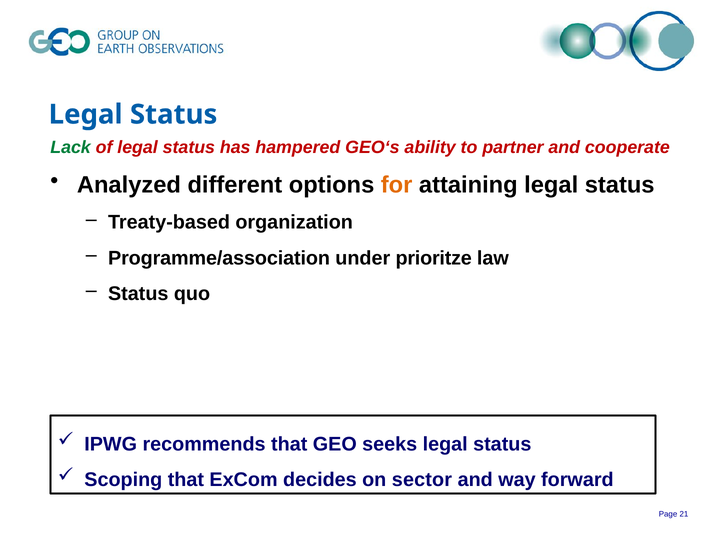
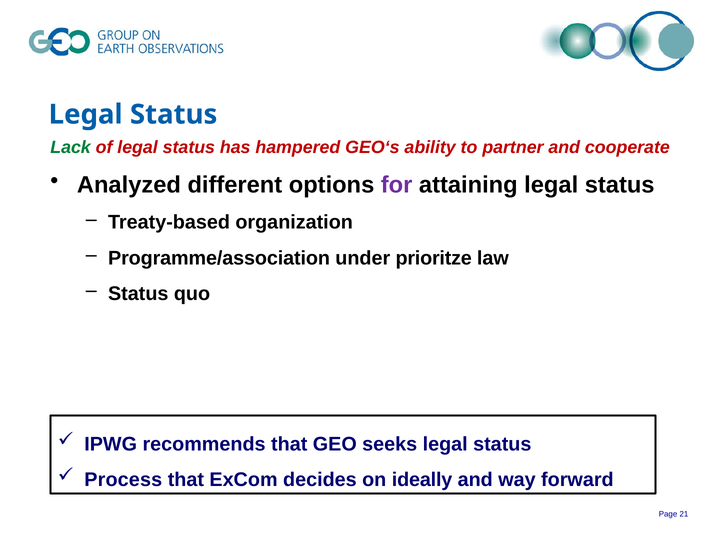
for colour: orange -> purple (397, 185)
Scoping: Scoping -> Process (123, 480)
sector: sector -> ideally (422, 480)
